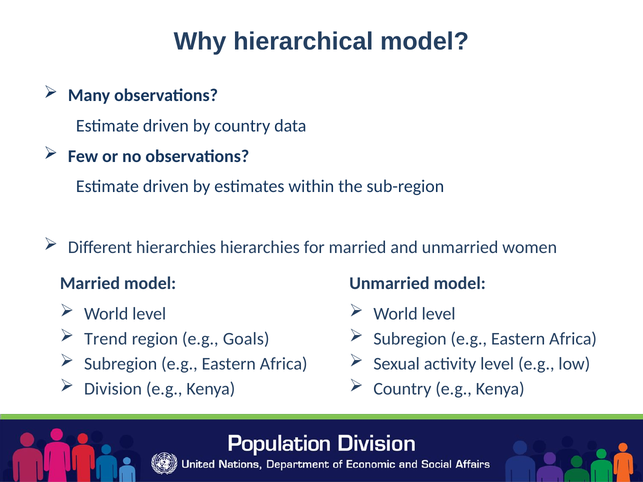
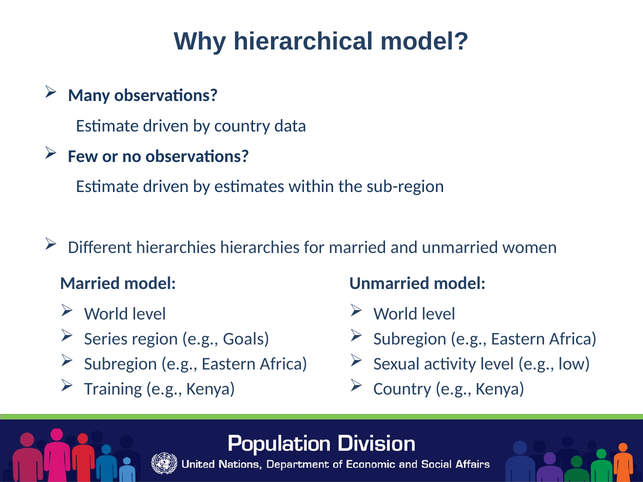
Trend: Trend -> Series (106, 339)
Division: Division -> Training (113, 389)
